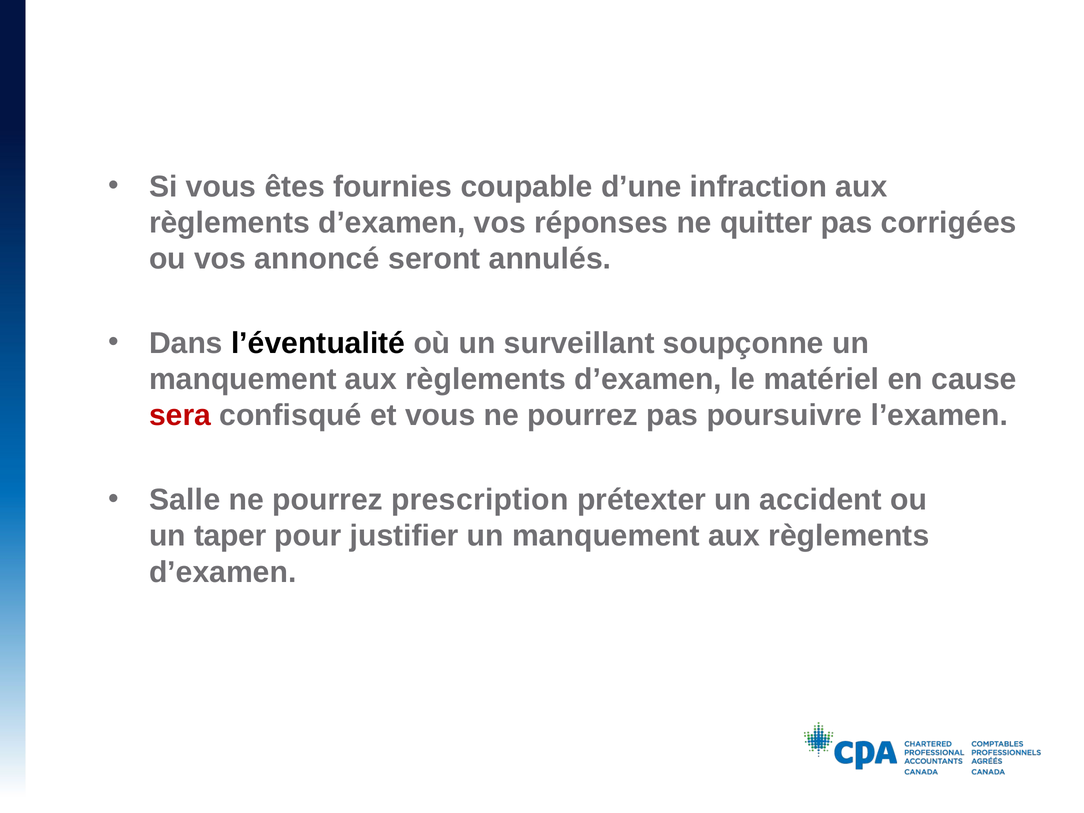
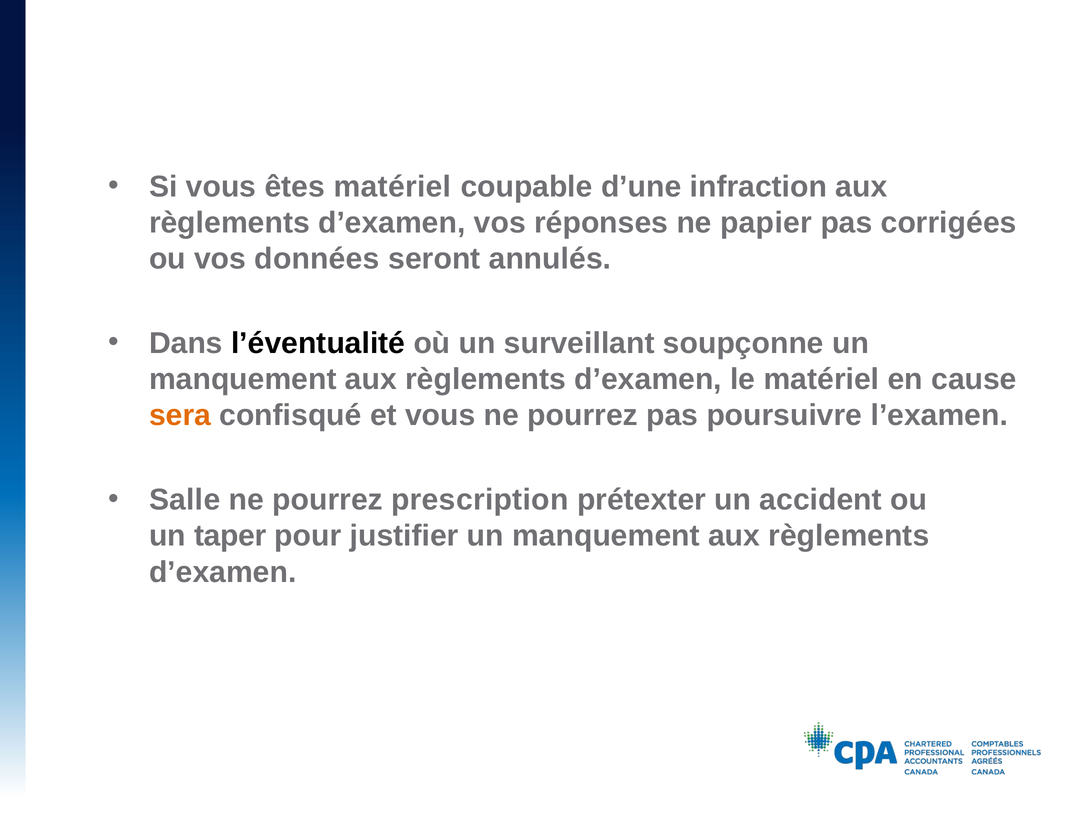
êtes fournies: fournies -> matériel (392, 187)
quitter: quitter -> papier (766, 223)
annoncé: annoncé -> données (317, 259)
sera colour: red -> orange (180, 416)
